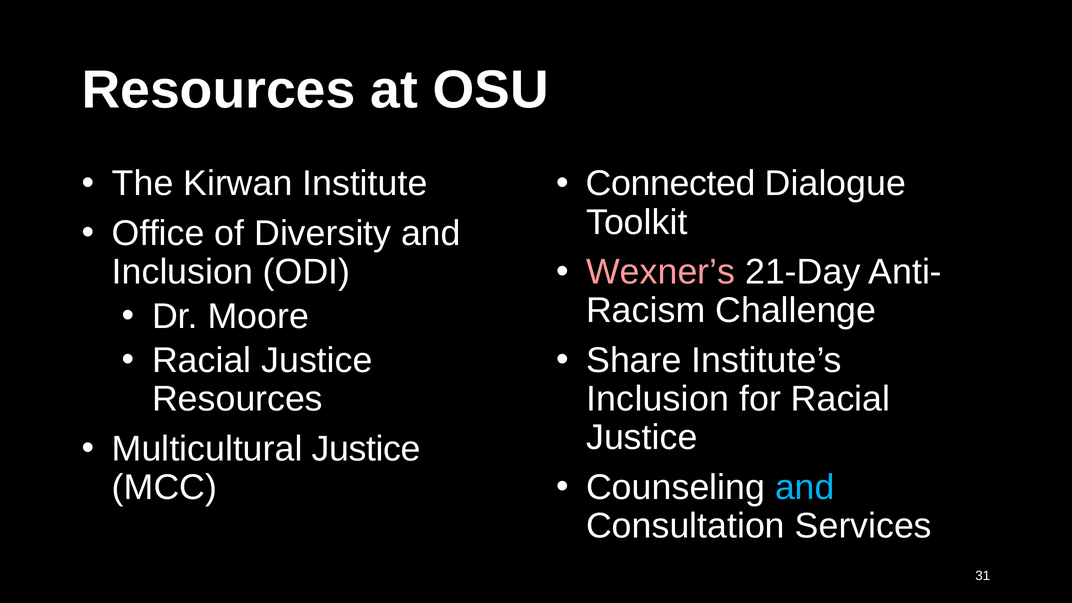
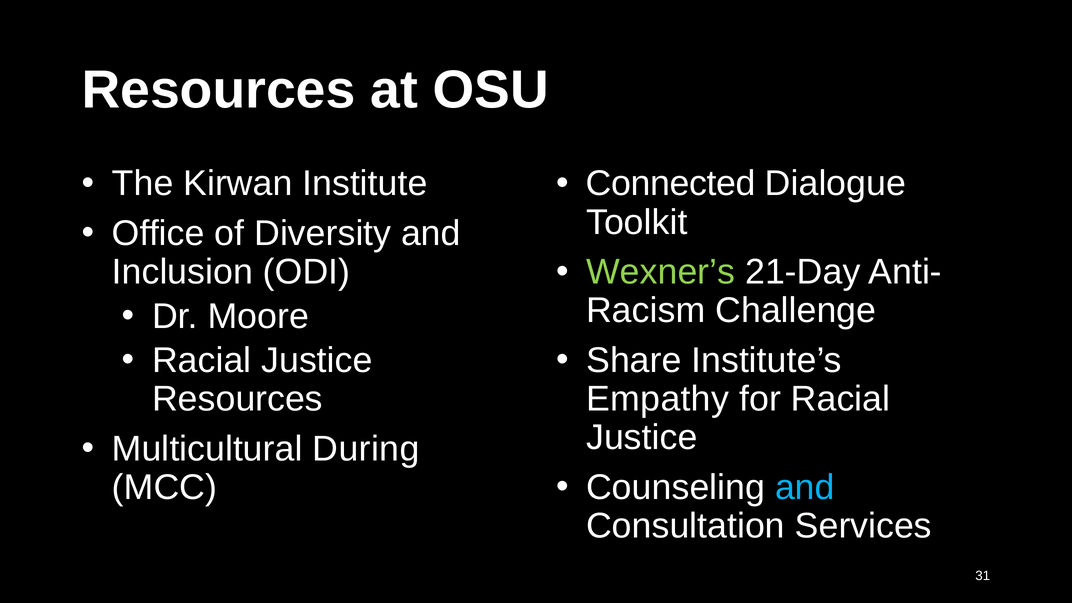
Wexner’s colour: pink -> light green (661, 272)
Inclusion: Inclusion -> Empathy (658, 399)
Multicultural Justice: Justice -> During (366, 449)
